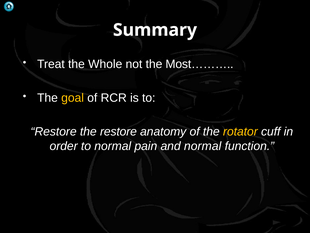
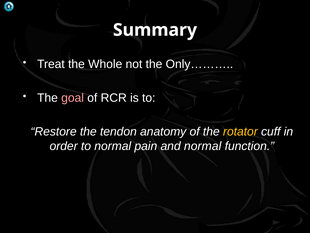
Most………: Most……… -> Only……… (199, 64)
goal colour: yellow -> pink (73, 98)
the restore: restore -> tendon (118, 131)
